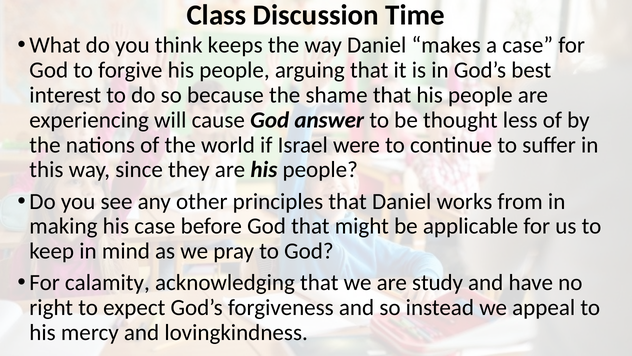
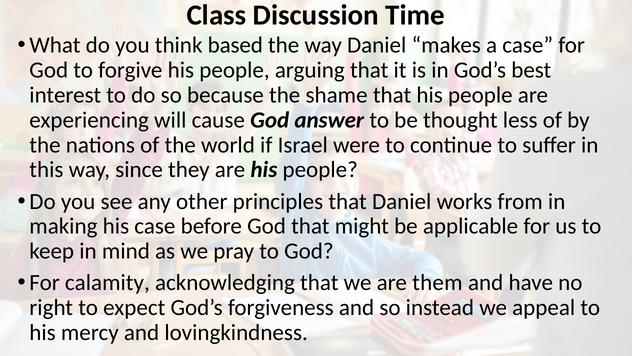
keeps: keeps -> based (235, 45)
study: study -> them (437, 282)
